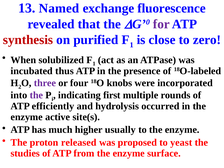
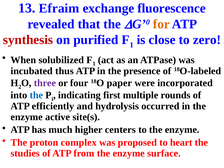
Named: Named -> Efraim (59, 8)
for colour: purple -> orange (161, 24)
knobs: knobs -> paper (119, 83)
the colour: purple -> blue (36, 95)
usually: usually -> centers (120, 130)
released: released -> complex (79, 142)
yeast: yeast -> heart (181, 142)
